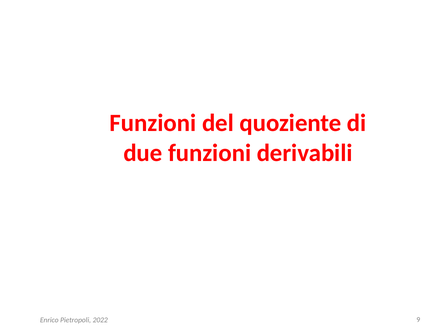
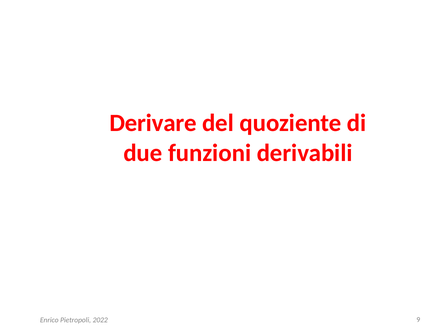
Funzioni: Funzioni -> Derivare (153, 123)
